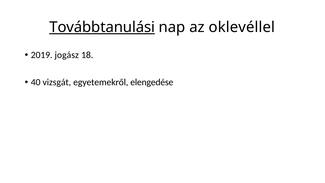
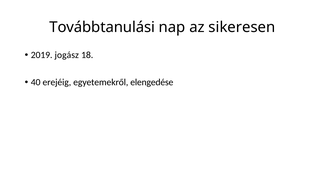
Továbbtanulási underline: present -> none (102, 27)
oklevéllel: oklevéllel -> sikeresen (242, 27)
vizsgát: vizsgát -> erejéig (57, 82)
